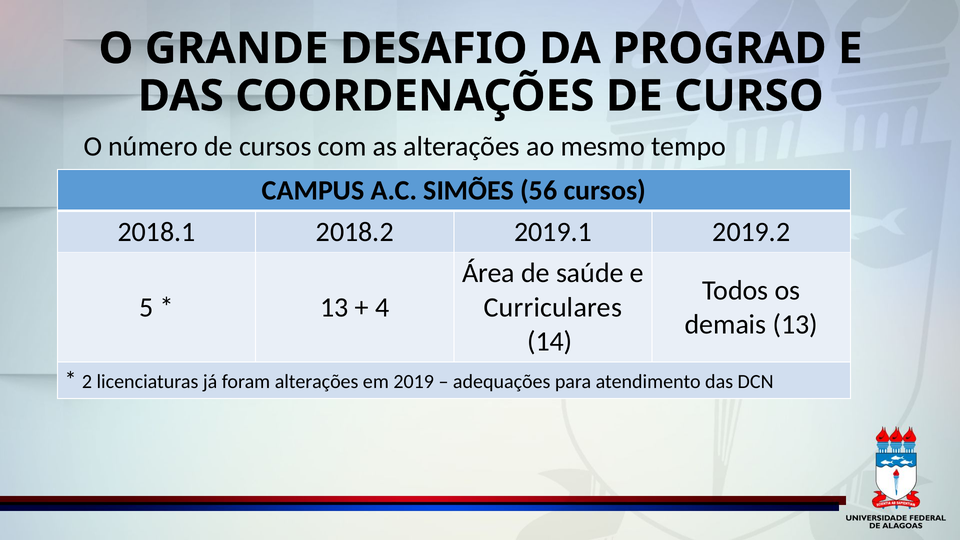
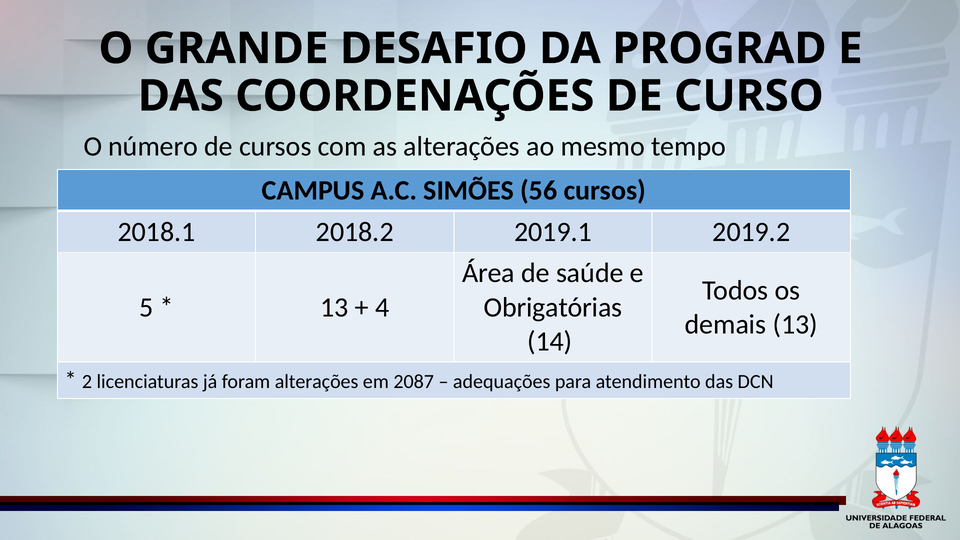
Curriculares: Curriculares -> Obrigatórias (553, 307)
2019: 2019 -> 2087 (414, 382)
